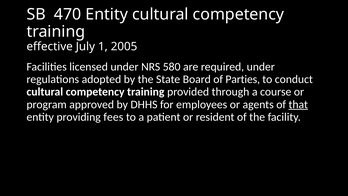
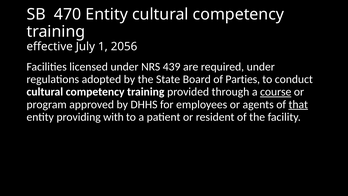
2005: 2005 -> 2056 (124, 46)
580: 580 -> 439 (172, 67)
course underline: none -> present (276, 92)
fees: fees -> with (113, 117)
